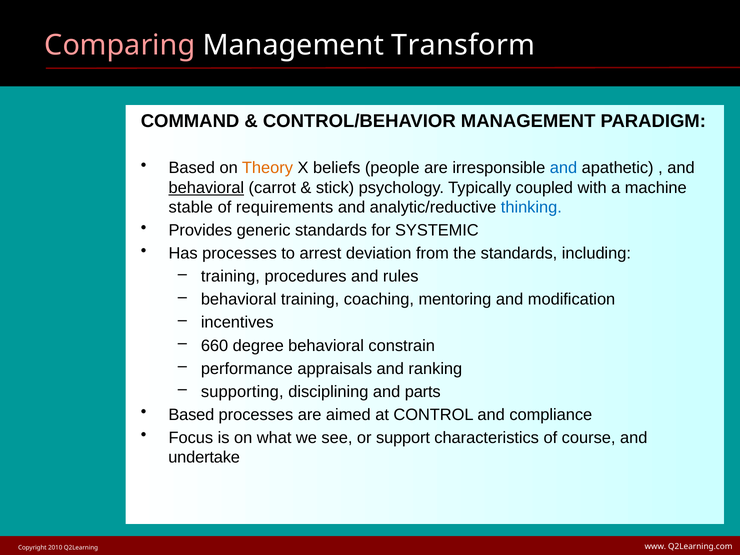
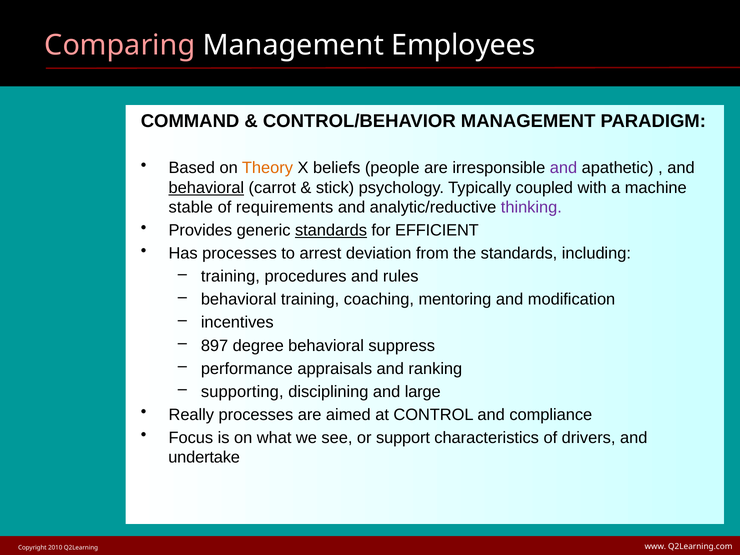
Transform: Transform -> Employees (464, 45)
and colour: blue -> purple (564, 168)
thinking colour: blue -> purple (531, 207)
standards underline: none -> present (331, 231)
SYSTEMIC: SYSTEMIC -> EFFICIENT (437, 231)
660: 660 -> 897 (215, 346)
constrain: constrain -> suppress (402, 346)
parts: parts -> large (423, 392)
Based: Based -> Really (191, 415)
course: course -> drivers (589, 438)
